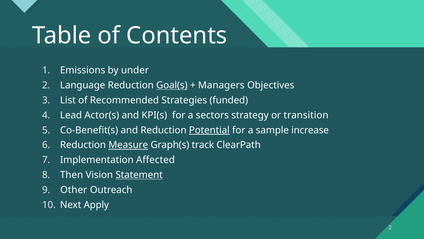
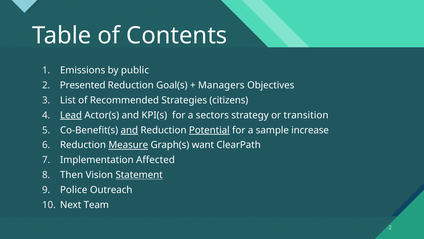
under: under -> public (135, 70)
Language: Language -> Presented (83, 85)
Goal(s underline: present -> none (172, 85)
funded: funded -> citizens (229, 100)
Lead underline: none -> present (71, 115)
and underline: none -> present (129, 130)
track: track -> want (203, 145)
Other: Other -> Police (74, 190)
Apply: Apply -> Team (96, 204)
